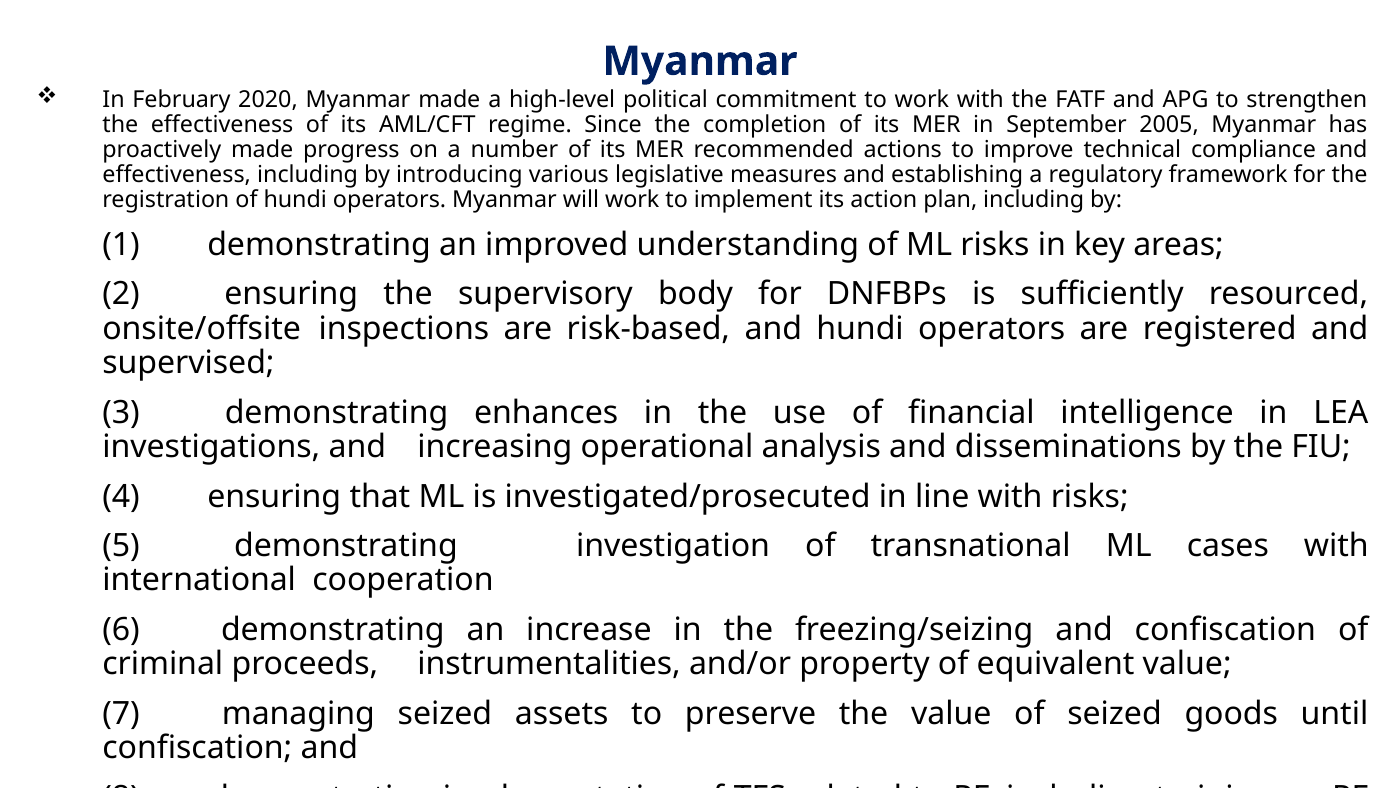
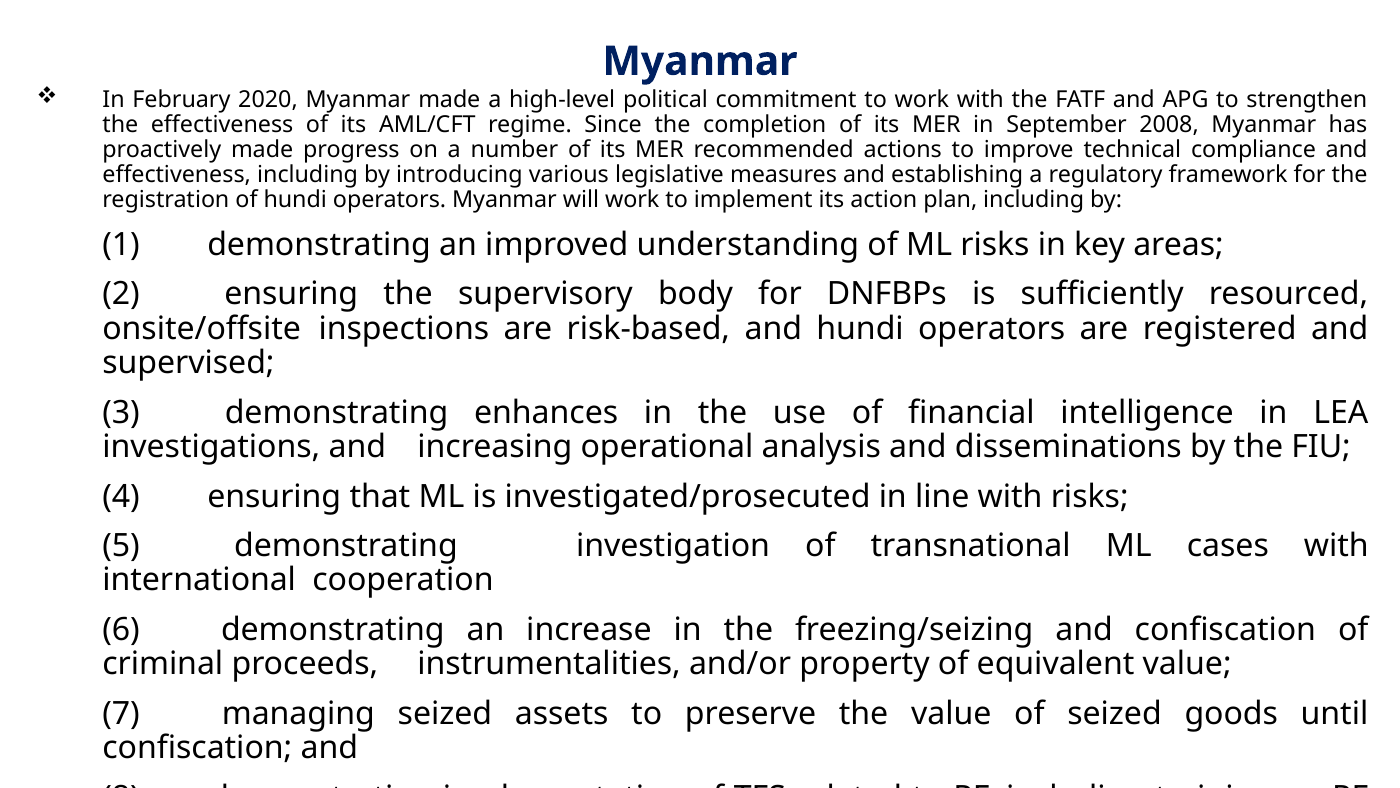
2005: 2005 -> 2008 (1169, 125)
